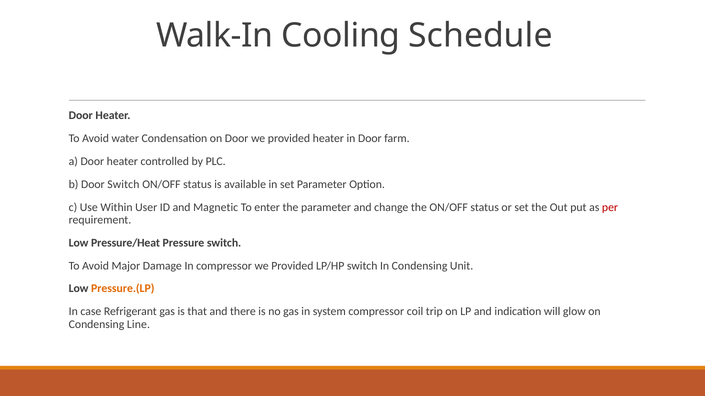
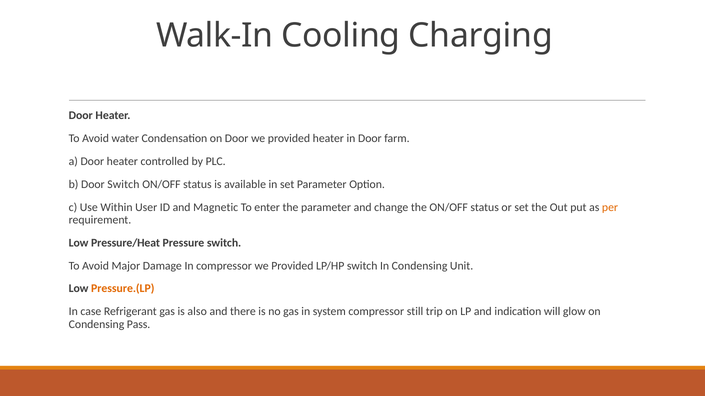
Schedule: Schedule -> Charging (481, 36)
per colour: red -> orange (610, 207)
that: that -> also (197, 312)
coil: coil -> still (415, 312)
Line: Line -> Pass (139, 325)
